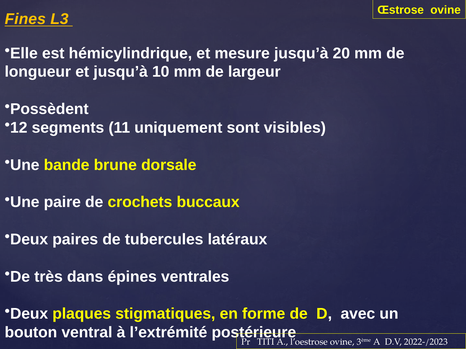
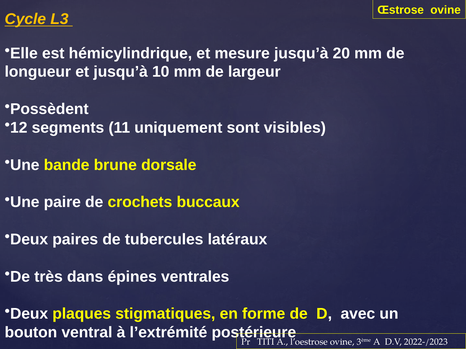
Fines: Fines -> Cycle (25, 19)
